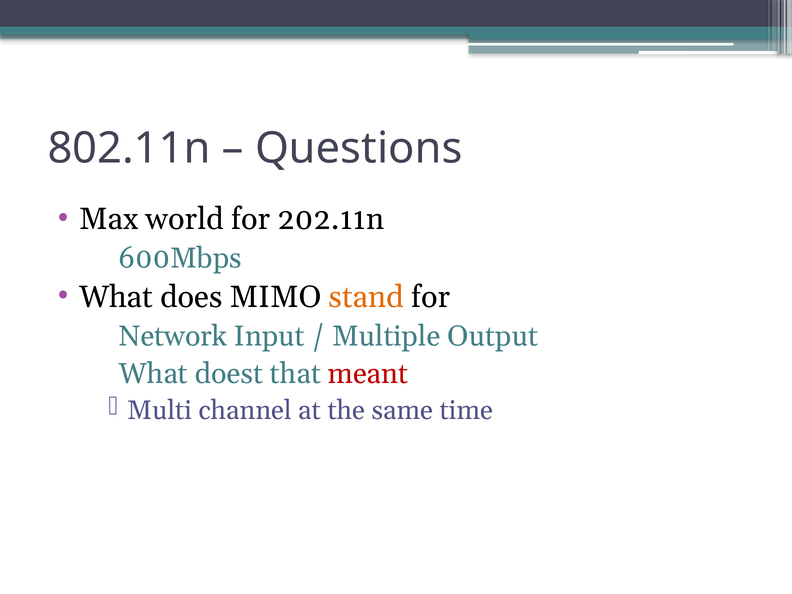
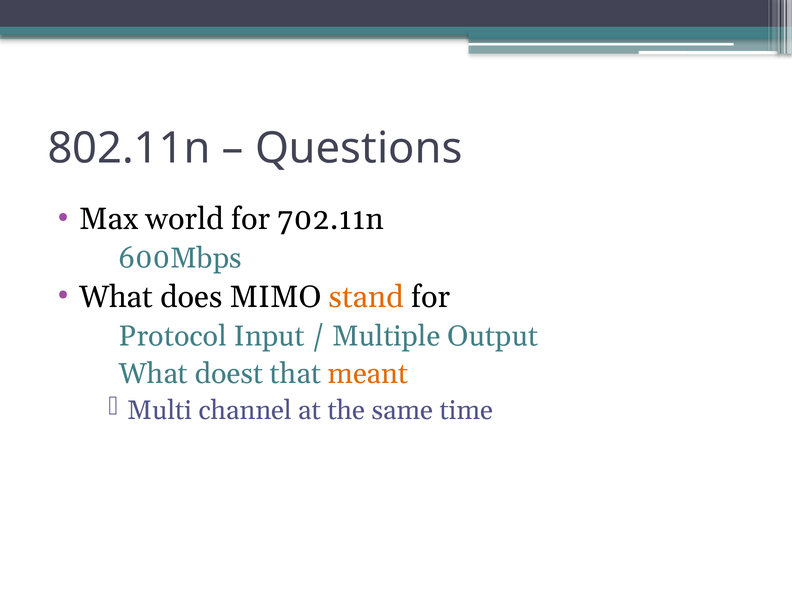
202.11n: 202.11n -> 702.11n (331, 219)
Network: Network -> Protocol (173, 336)
meant colour: red -> orange (368, 374)
